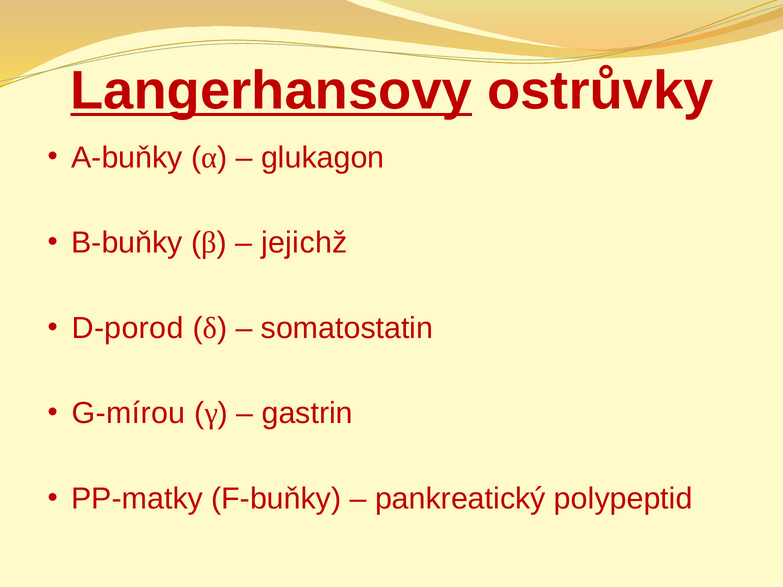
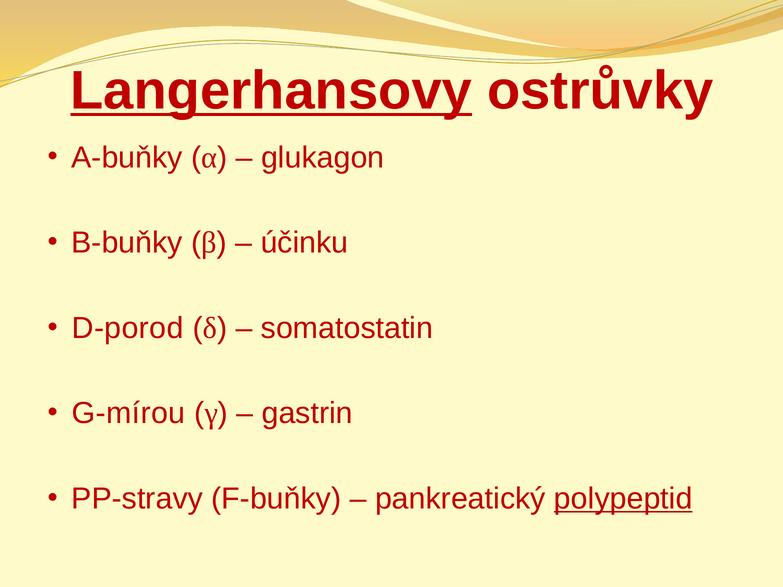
jejichž: jejichž -> účinku (304, 243)
PP-matky: PP-matky -> PP-stravy (137, 499)
polypeptid underline: none -> present (623, 499)
